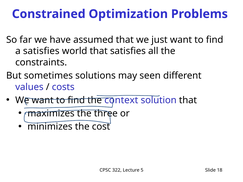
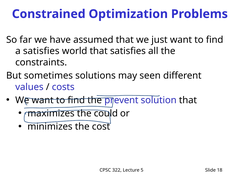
context: context -> prevent (121, 100)
three: three -> could (106, 114)
